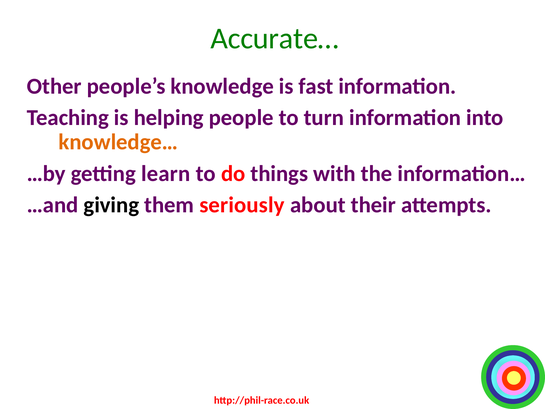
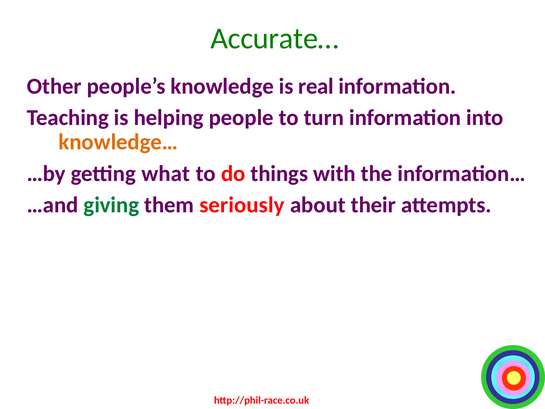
fast: fast -> real (316, 86)
learn: learn -> what (166, 173)
giving colour: black -> green (111, 205)
